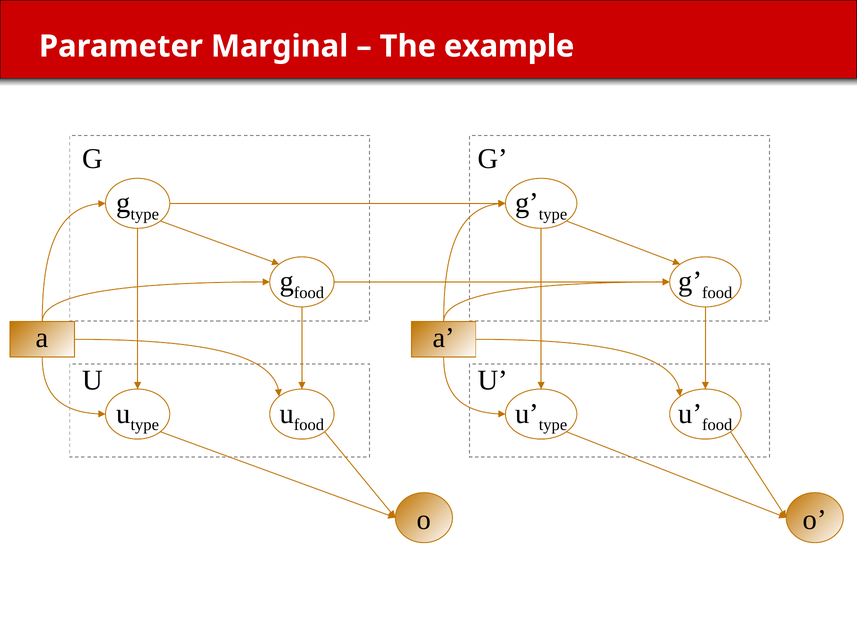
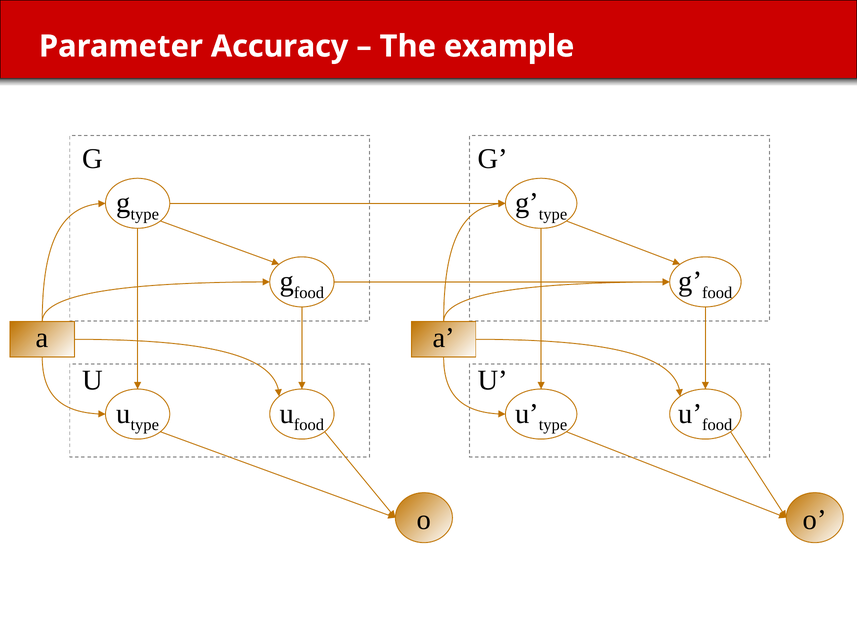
Marginal: Marginal -> Accuracy (280, 46)
